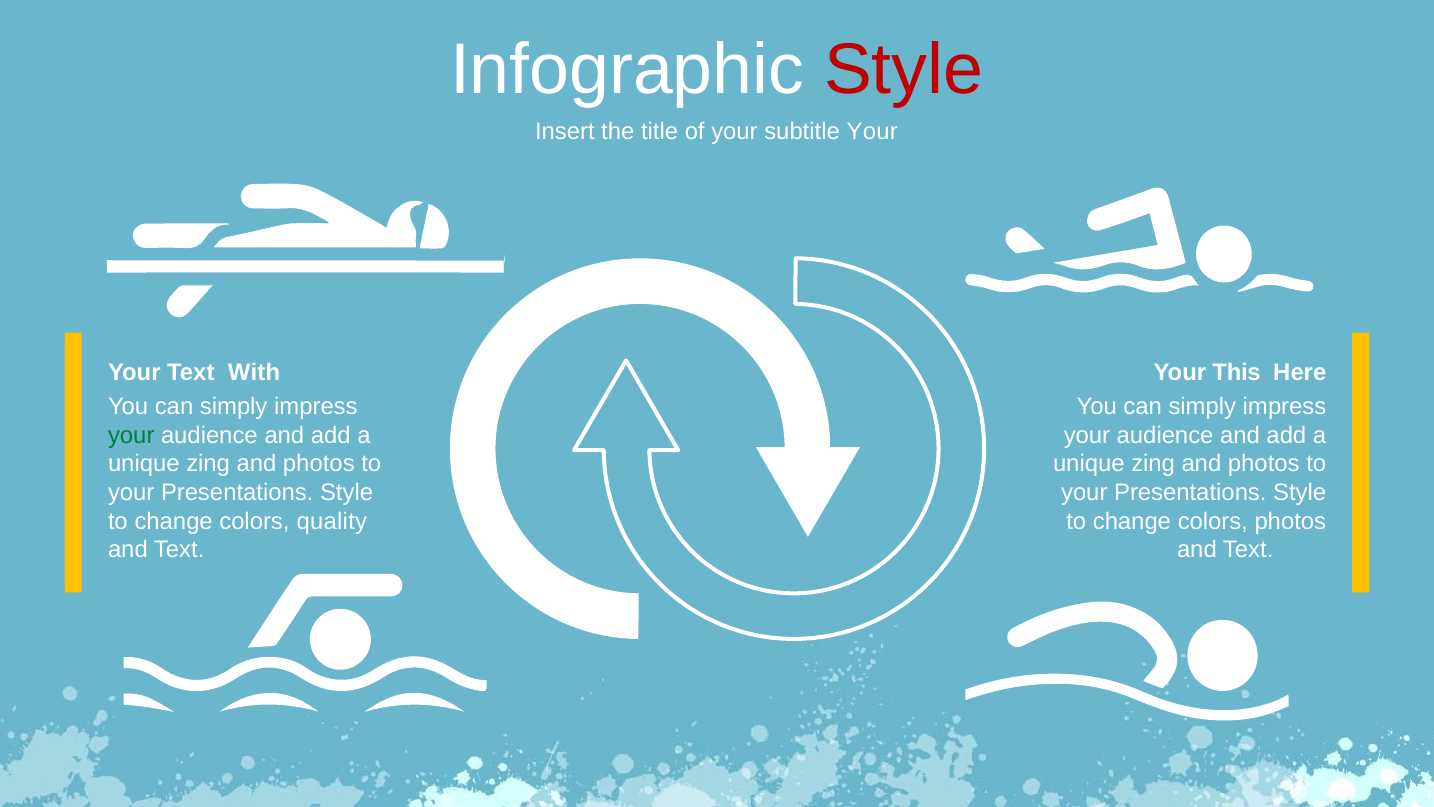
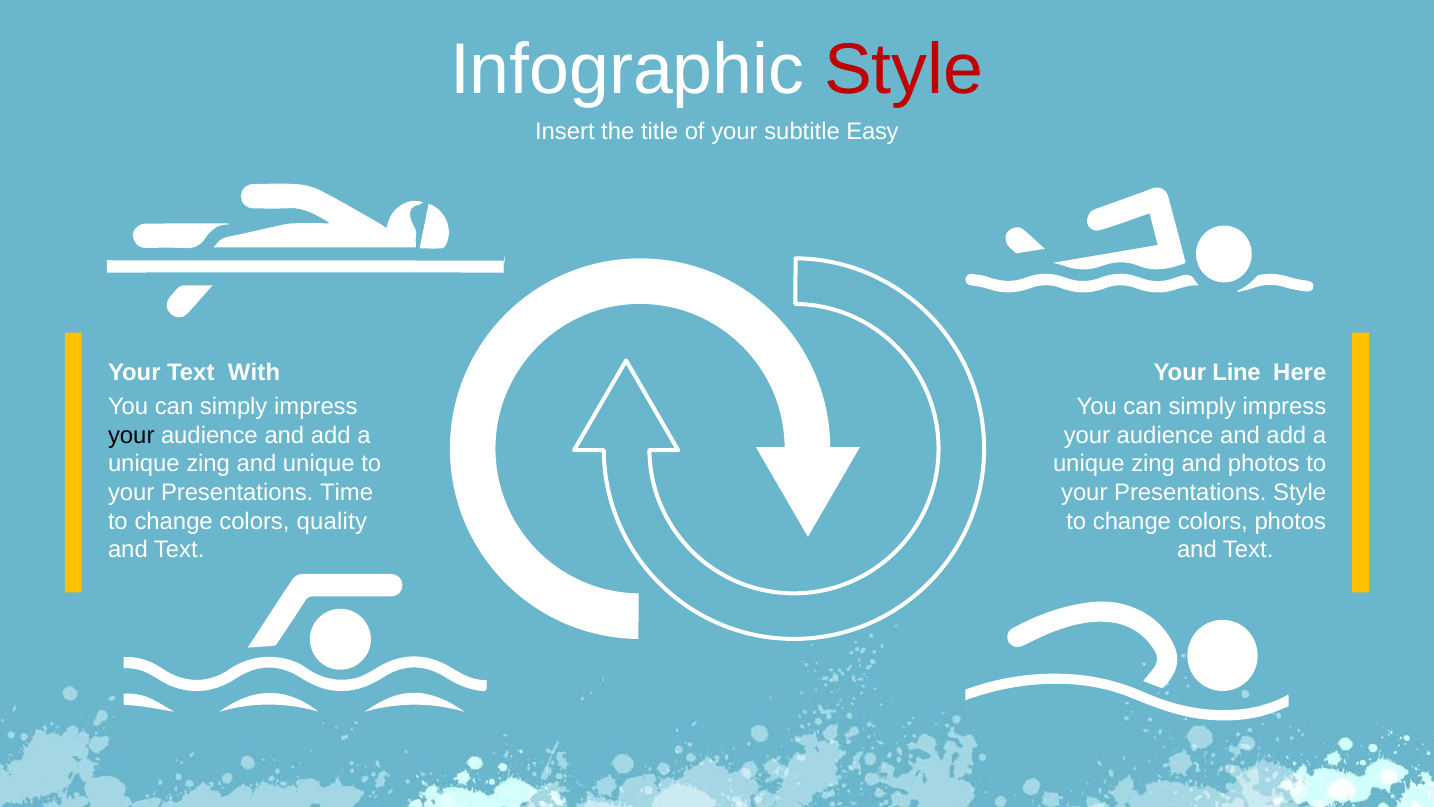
subtitle Your: Your -> Easy (873, 131)
This: This -> Line (1237, 372)
your colour: green -> black (131, 435)
photos: photos -> unique (319, 464)
Style: Style -> Time (347, 492)
